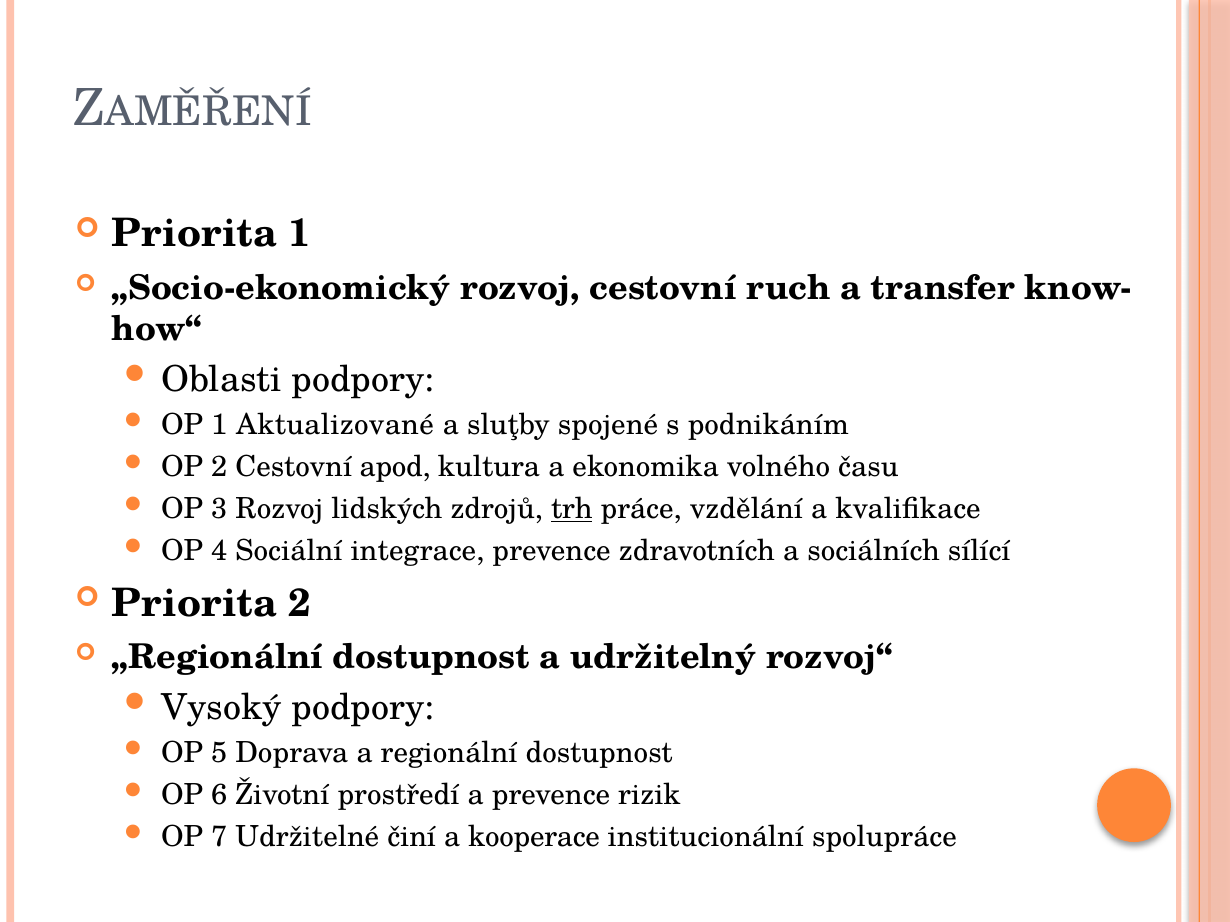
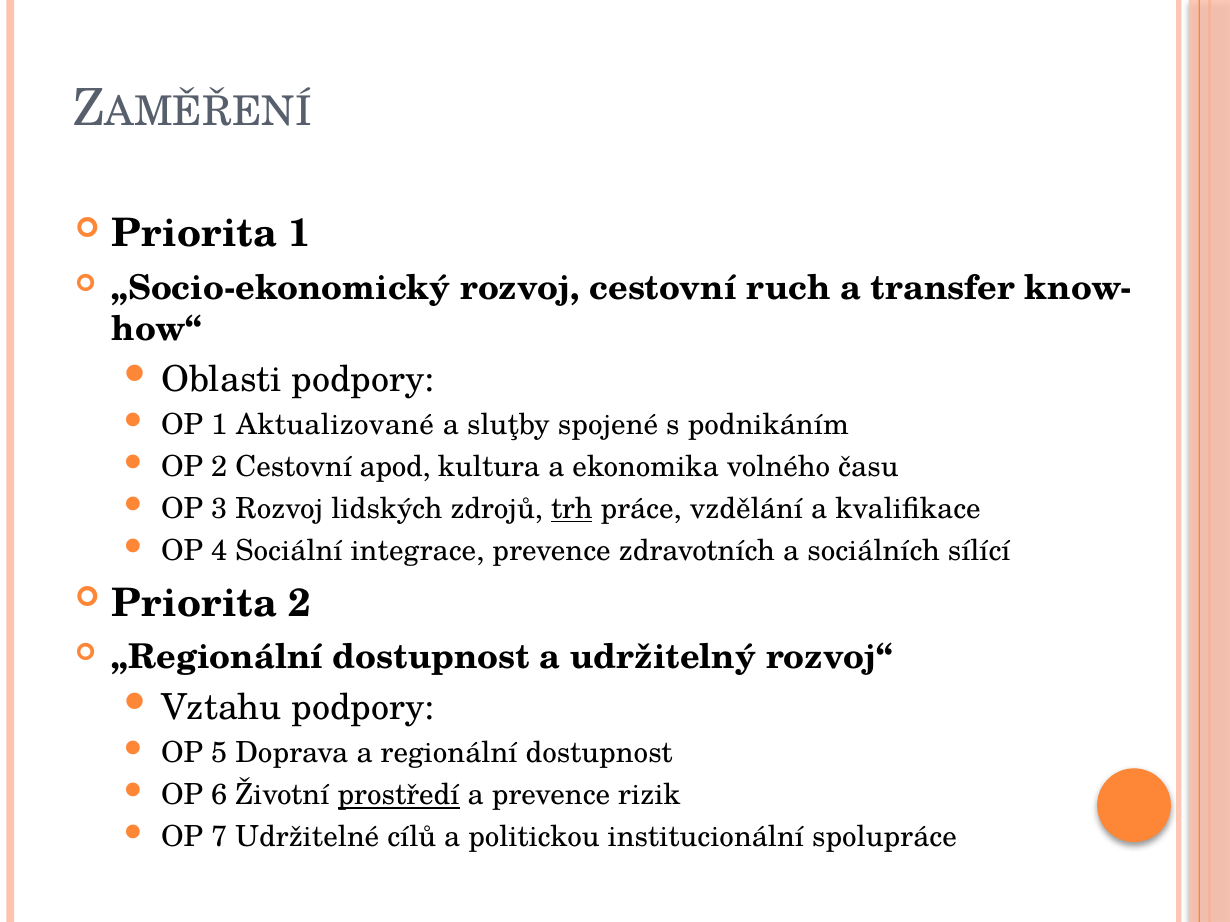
Vysoký: Vysoký -> Vztahu (221, 708)
prostředí underline: none -> present (399, 796)
činí: činí -> cílů (412, 838)
kooperace: kooperace -> politickou (534, 838)
